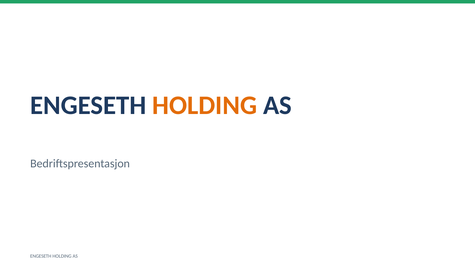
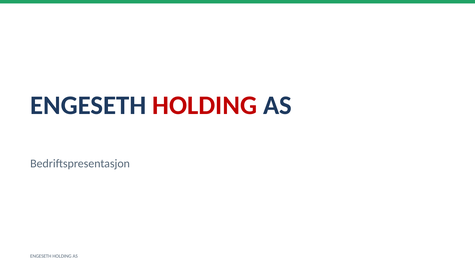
HOLDING colour: orange -> red (205, 105)
